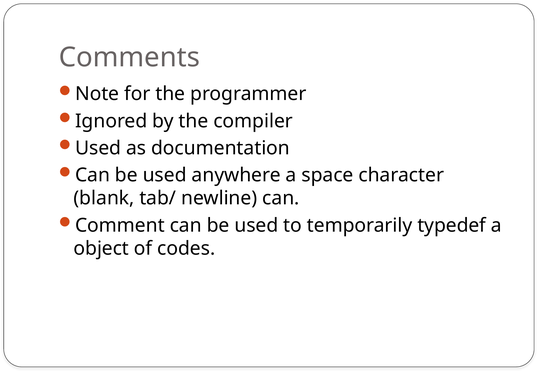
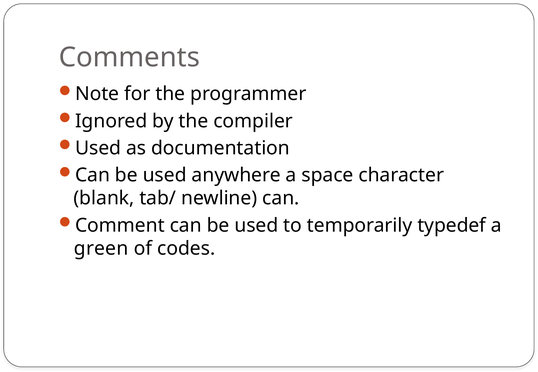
object: object -> green (101, 249)
